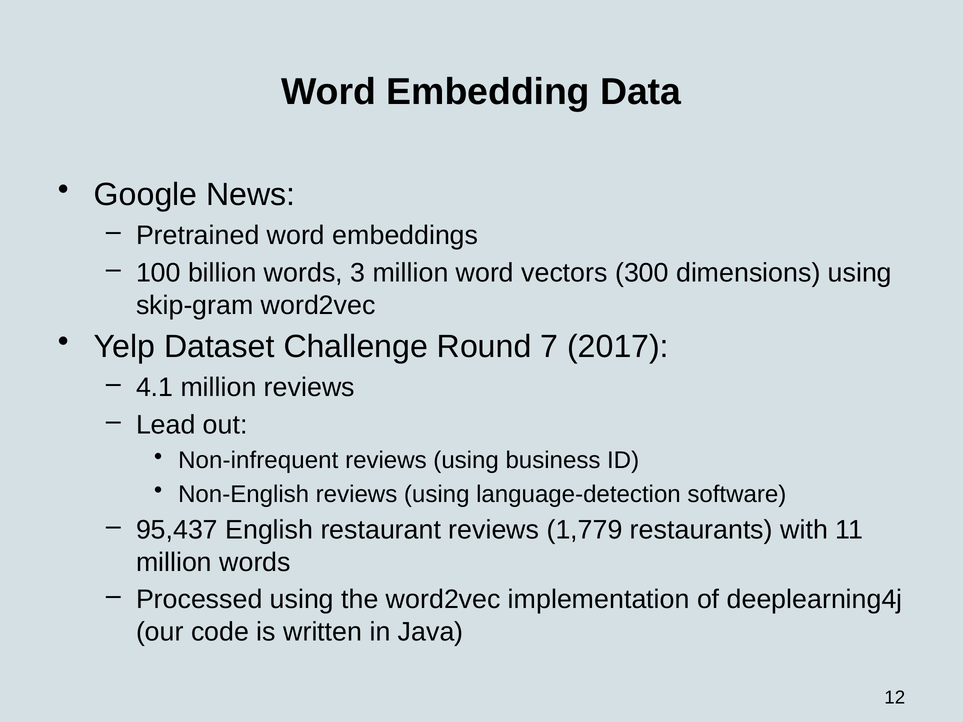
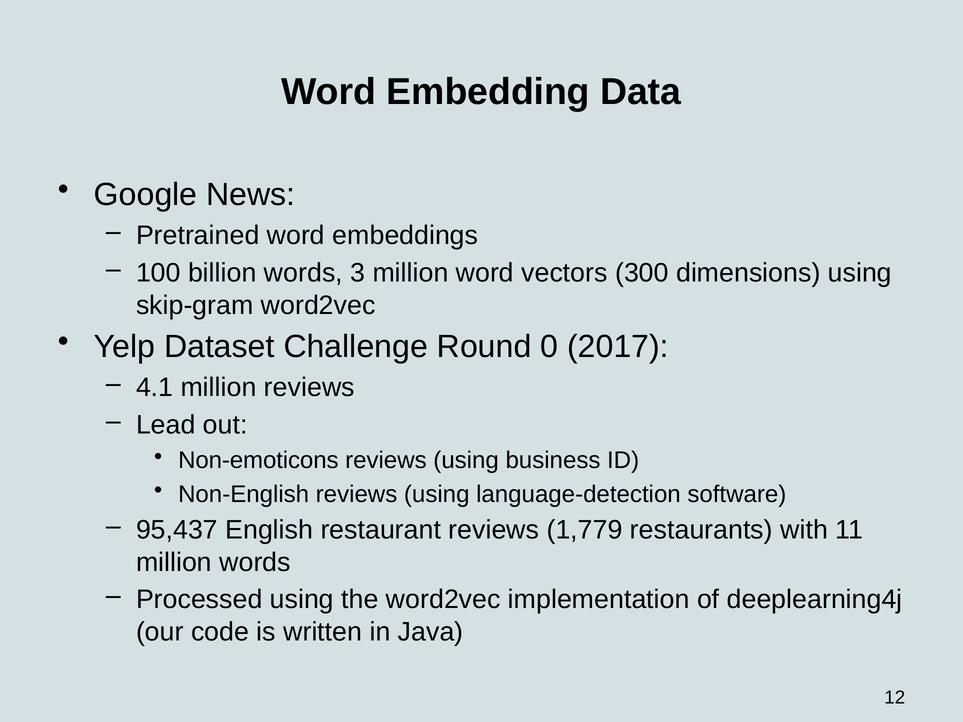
7: 7 -> 0 (549, 347)
Non-infrequent: Non-infrequent -> Non-emoticons (258, 461)
